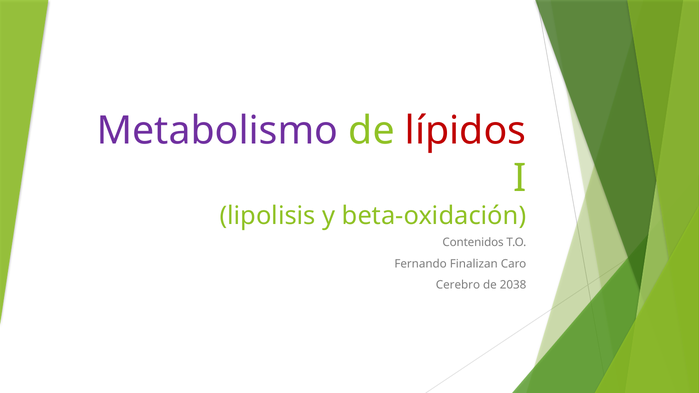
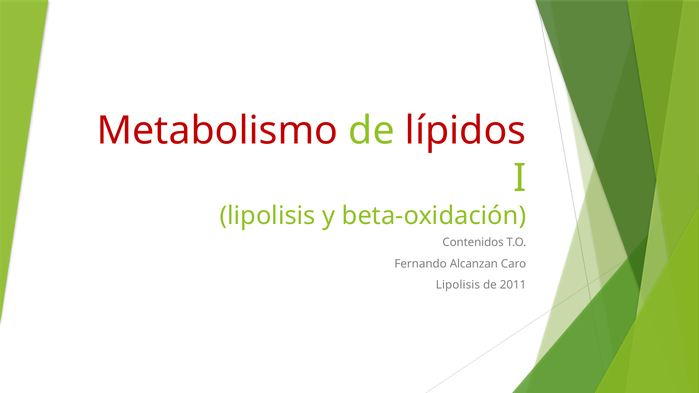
Metabolismo colour: purple -> red (217, 131)
Finalizan: Finalizan -> Alcanzan (474, 264)
Cerebro: Cerebro -> Lipolisis (458, 285)
2038: 2038 -> 2011 (513, 285)
